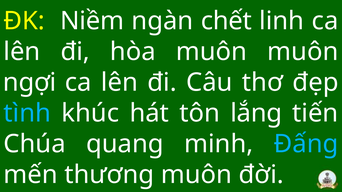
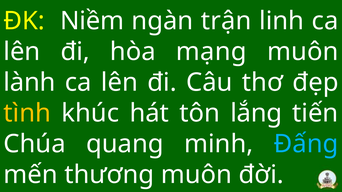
chết: chết -> trận (226, 21)
hòa muôn: muôn -> mạng (211, 52)
ngợi: ngợi -> lành (30, 83)
tình colour: light blue -> yellow (27, 113)
